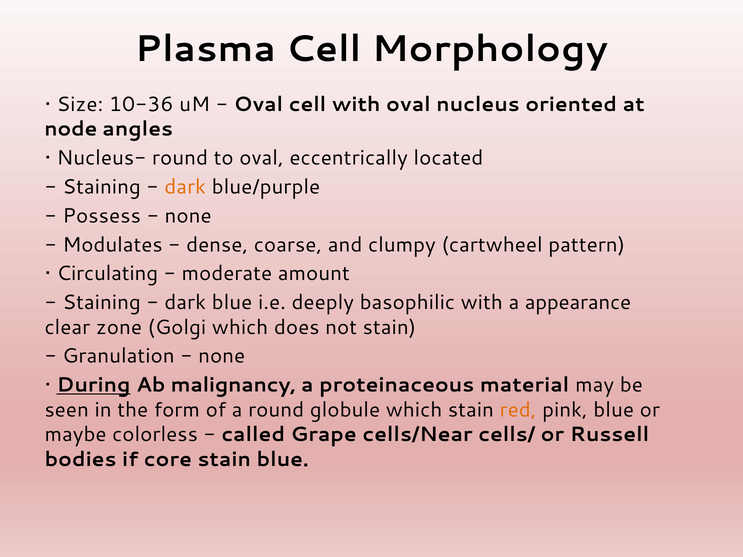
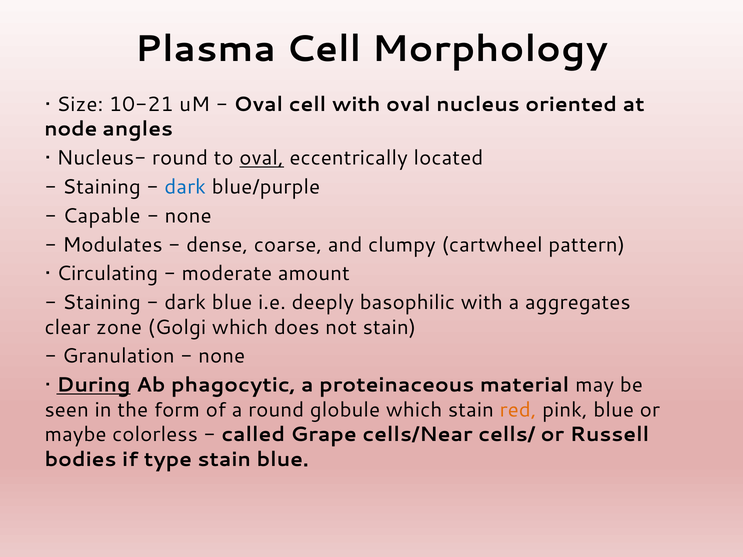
10-36: 10-36 -> 10-21 (141, 104)
oval underline: none -> present (262, 158)
dark colour: orange -> blue (185, 187)
Possess: Possess -> Capable (102, 216)
appearance: appearance -> aggregates (578, 303)
malignancy: malignancy -> phagocytic (233, 385)
core: core -> type (168, 460)
